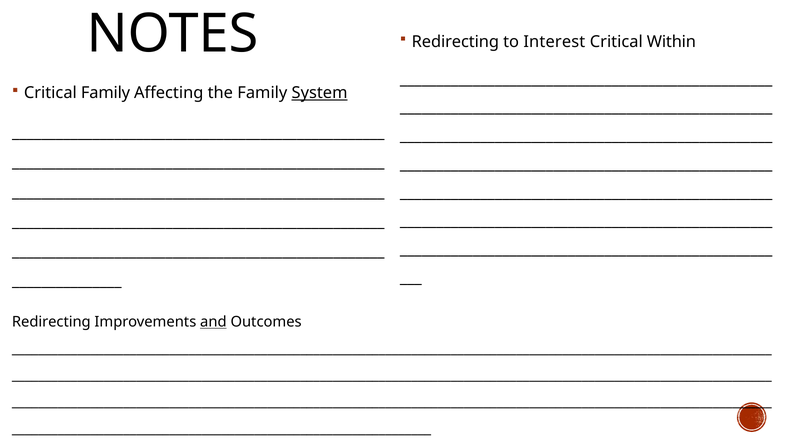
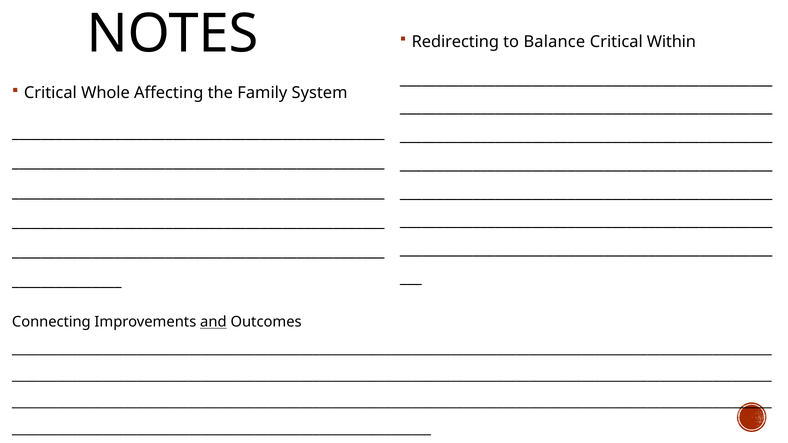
Interest: Interest -> Balance (554, 42)
Critical Family: Family -> Whole (105, 93)
System underline: present -> none (320, 93)
Redirecting: Redirecting -> Connecting (51, 322)
